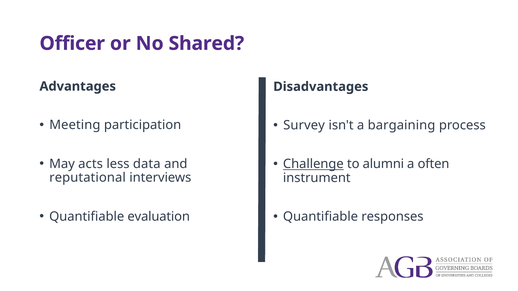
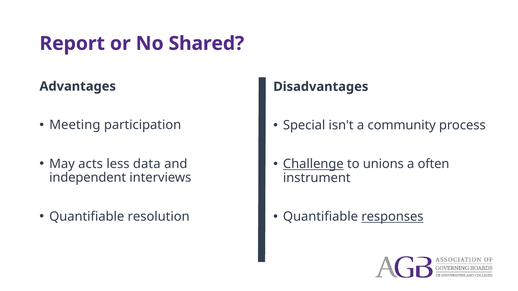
Officer: Officer -> Report (72, 44)
Survey: Survey -> Special (304, 126)
bargaining: bargaining -> community (402, 126)
alumni: alumni -> unions (383, 164)
reputational: reputational -> independent (88, 178)
evaluation: evaluation -> resolution (159, 217)
responses underline: none -> present (392, 217)
